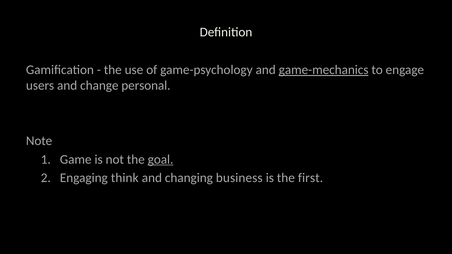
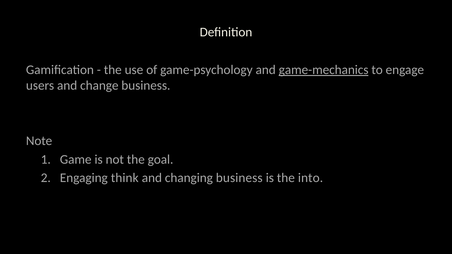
change personal: personal -> business (146, 86)
goal underline: present -> none (161, 160)
first: first -> into (311, 178)
